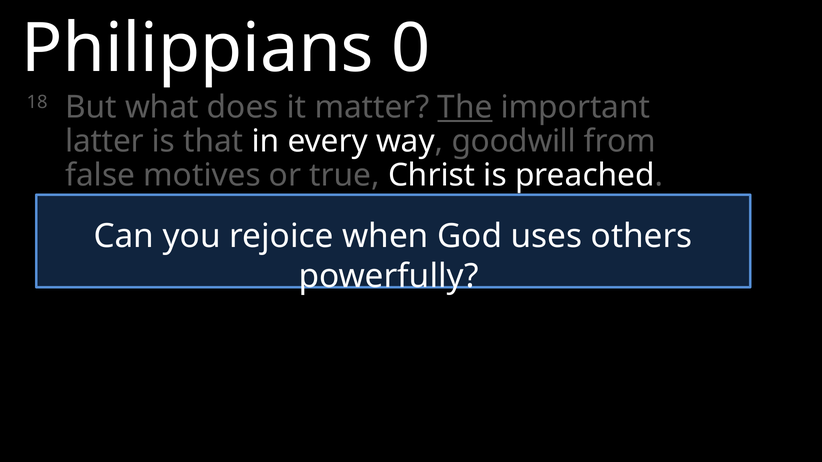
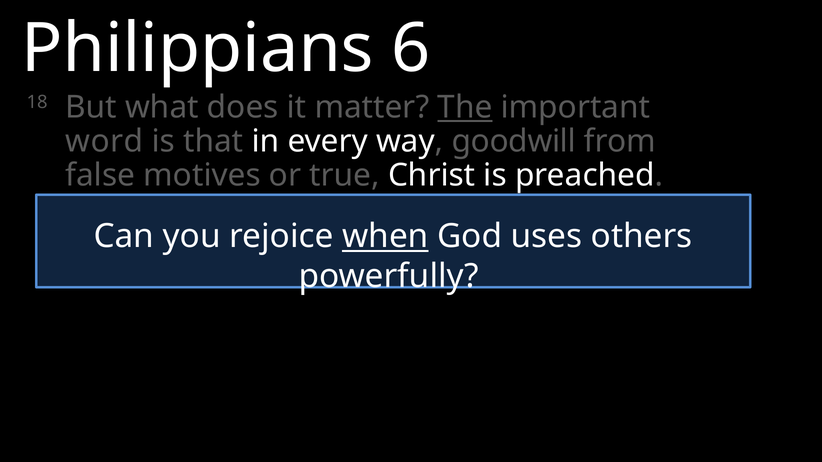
0: 0 -> 6 (411, 49)
latter: latter -> word (104, 141)
when underline: none -> present (385, 237)
